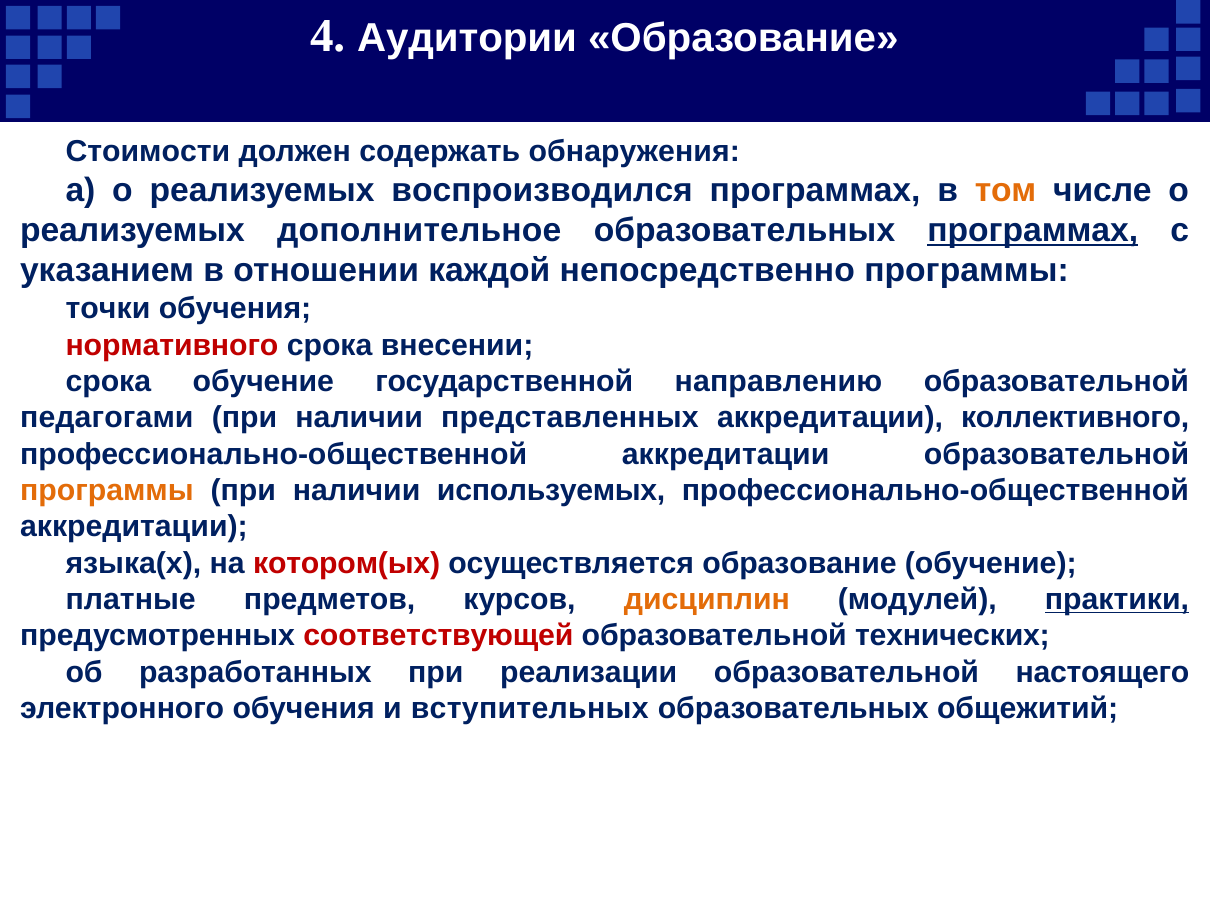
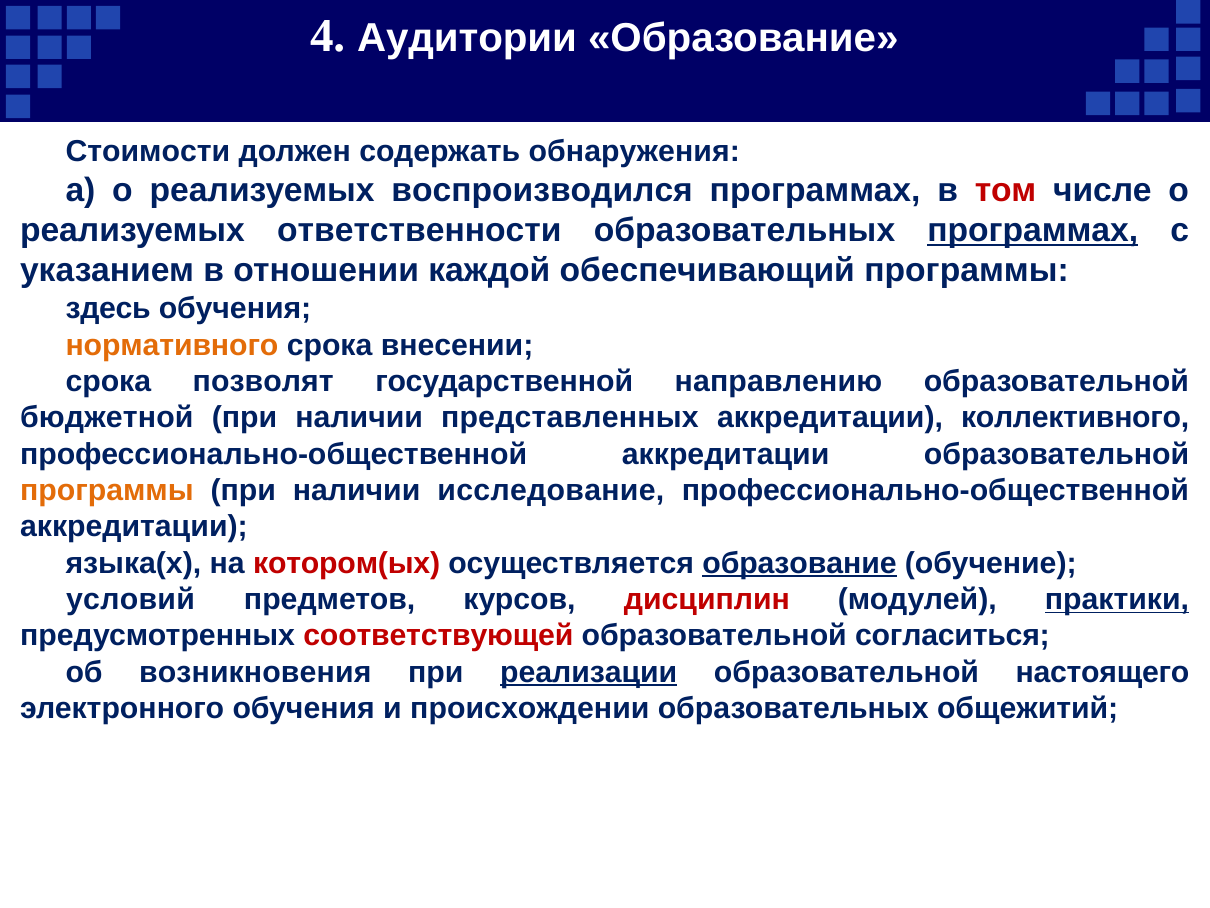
том colour: orange -> red (1006, 190)
дополнительное: дополнительное -> ответственности (419, 230)
непосредственно: непосредственно -> обеспечивающий (707, 271)
точки: точки -> здесь (108, 309)
нормативного colour: red -> orange (172, 345)
срока обучение: обучение -> позволят (263, 381)
педагогами: педагогами -> бюджетной (107, 418)
используемых: используемых -> исследование (551, 490)
образование underline: none -> present (799, 563)
платные: платные -> условий (131, 599)
дисциплин colour: orange -> red (707, 599)
технических: технических -> согласиться (952, 635)
разработанных: разработанных -> возникновения (255, 672)
реализации underline: none -> present (589, 672)
вступительных: вступительных -> происхождении (530, 708)
